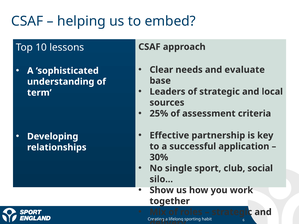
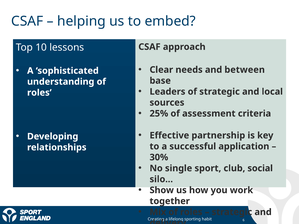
evaluate: evaluate -> between (245, 70)
term: term -> roles (39, 93)
